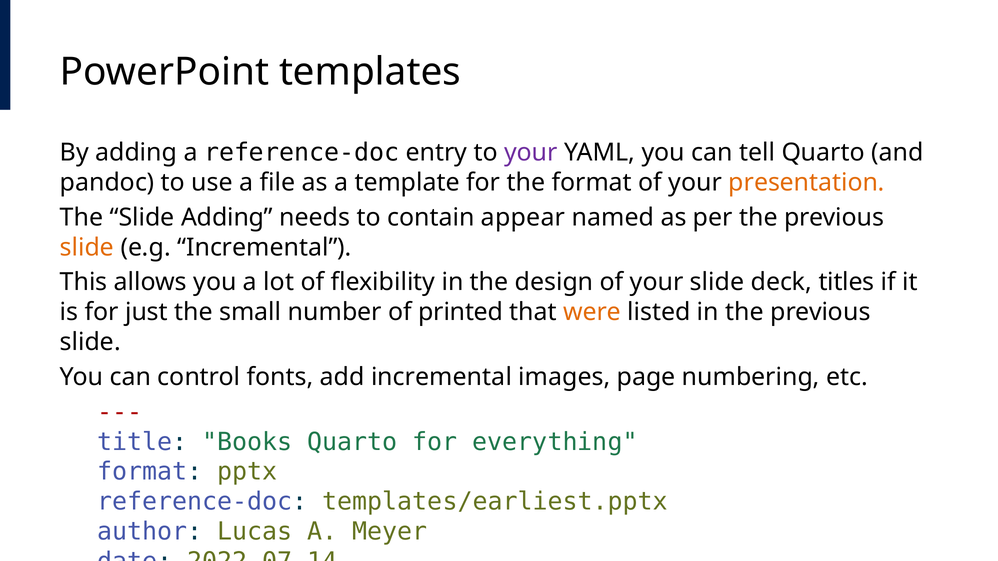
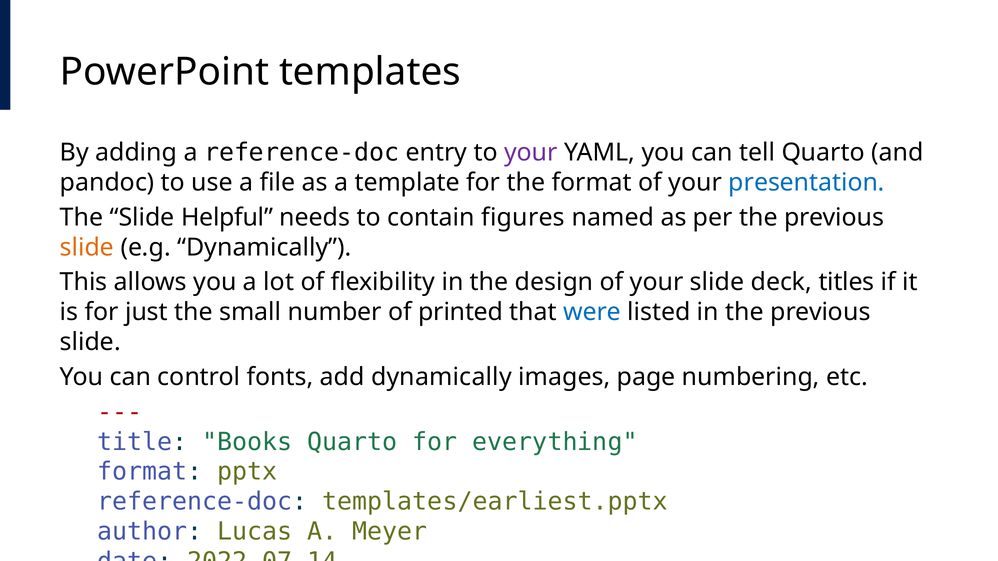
presentation colour: orange -> blue (807, 183)
Slide Adding: Adding -> Helpful (227, 218)
appear: appear -> figures (523, 218)
e.g Incremental: Incremental -> Dynamically (264, 248)
were colour: orange -> blue (592, 312)
add incremental: incremental -> dynamically (441, 377)
